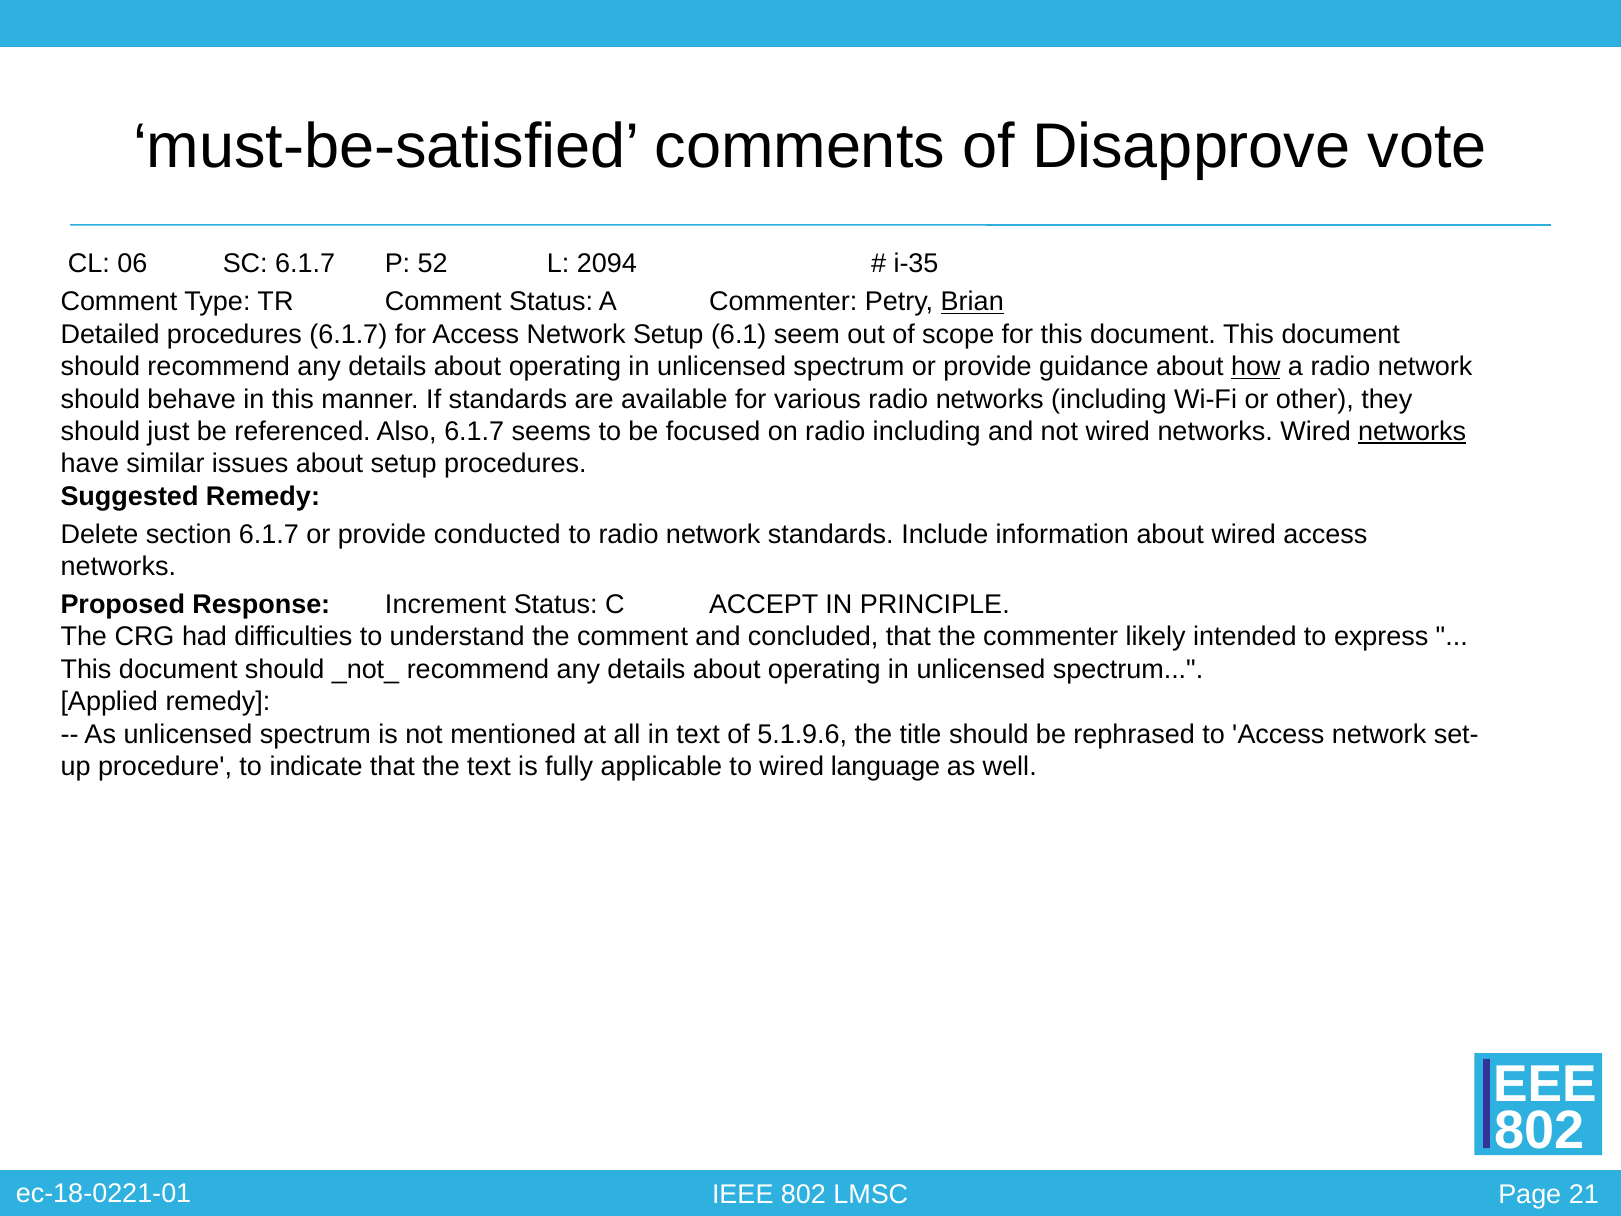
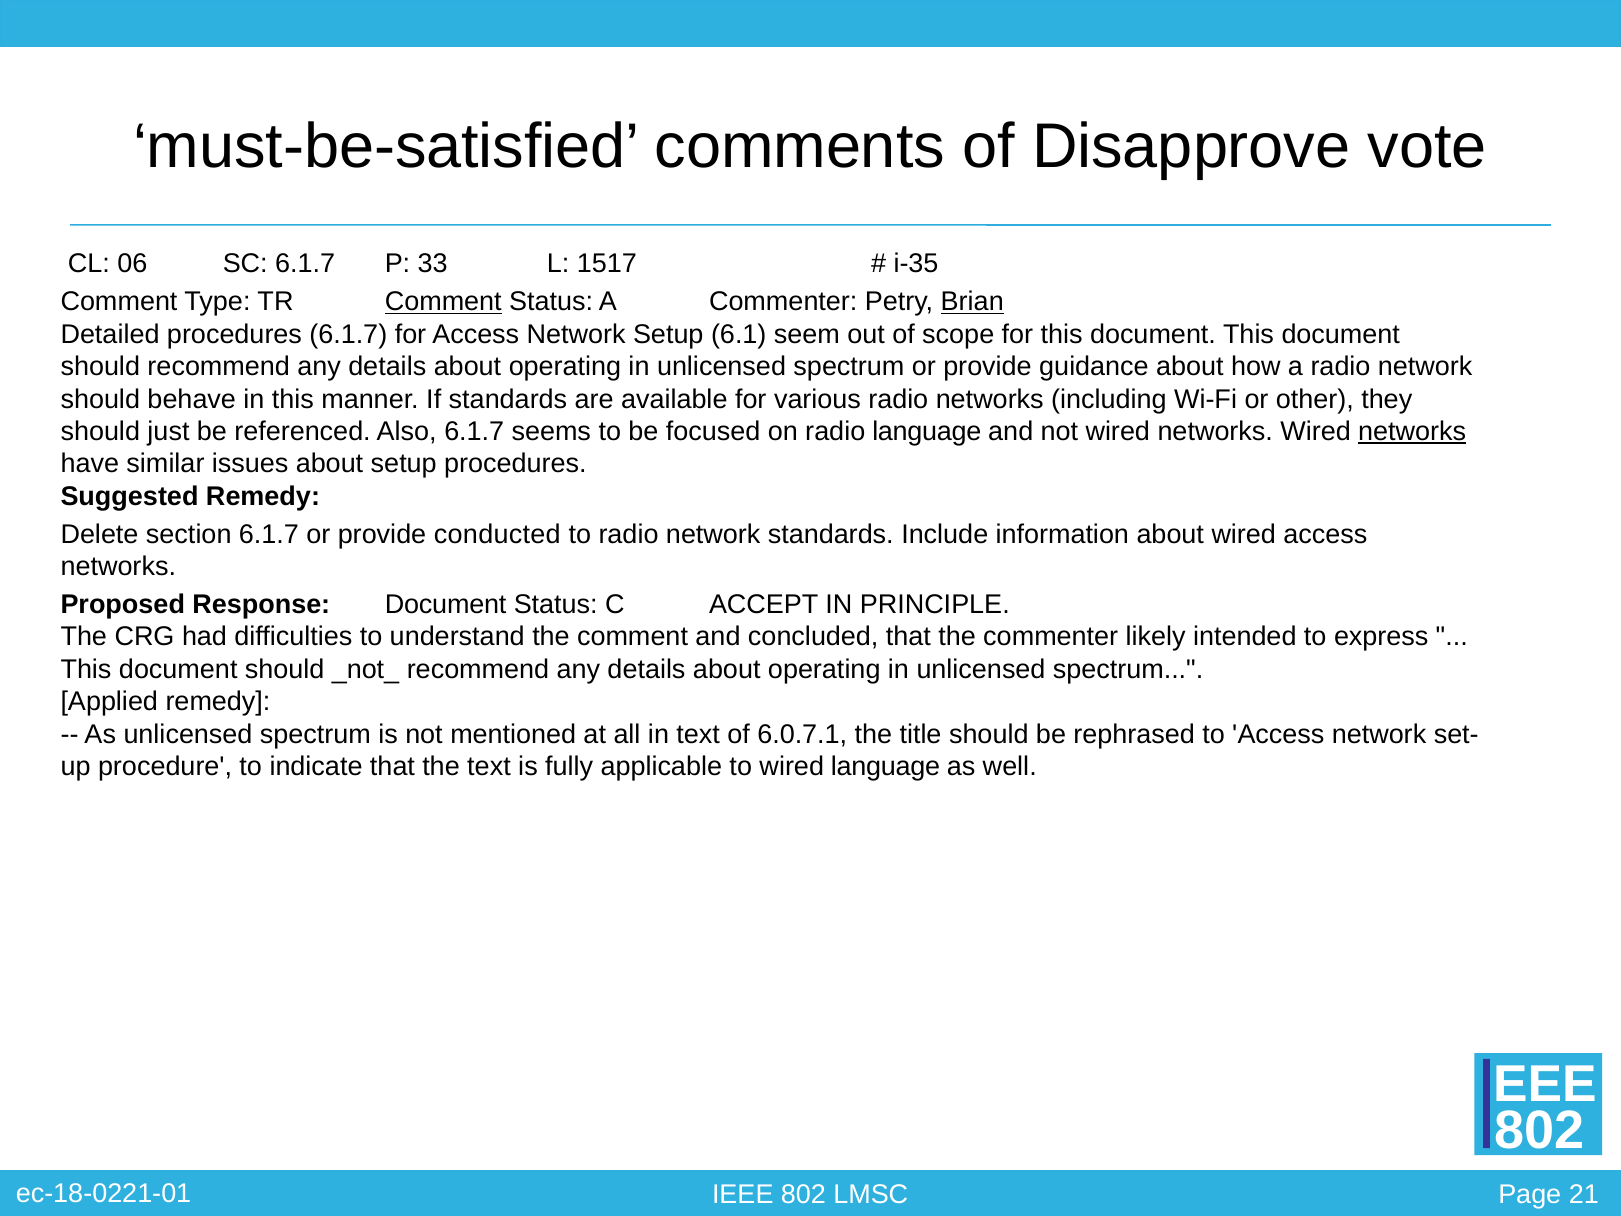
52: 52 -> 33 (433, 264)
2094: 2094 -> 1517 (607, 264)
Comment underline: none -> present (443, 302)
how underline: present -> none (1256, 367)
radio including: including -> language (927, 432)
Response Increment: Increment -> Document (446, 604)
5.1.9.6: 5.1.9.6 -> 6.0.7.1 (802, 734)
